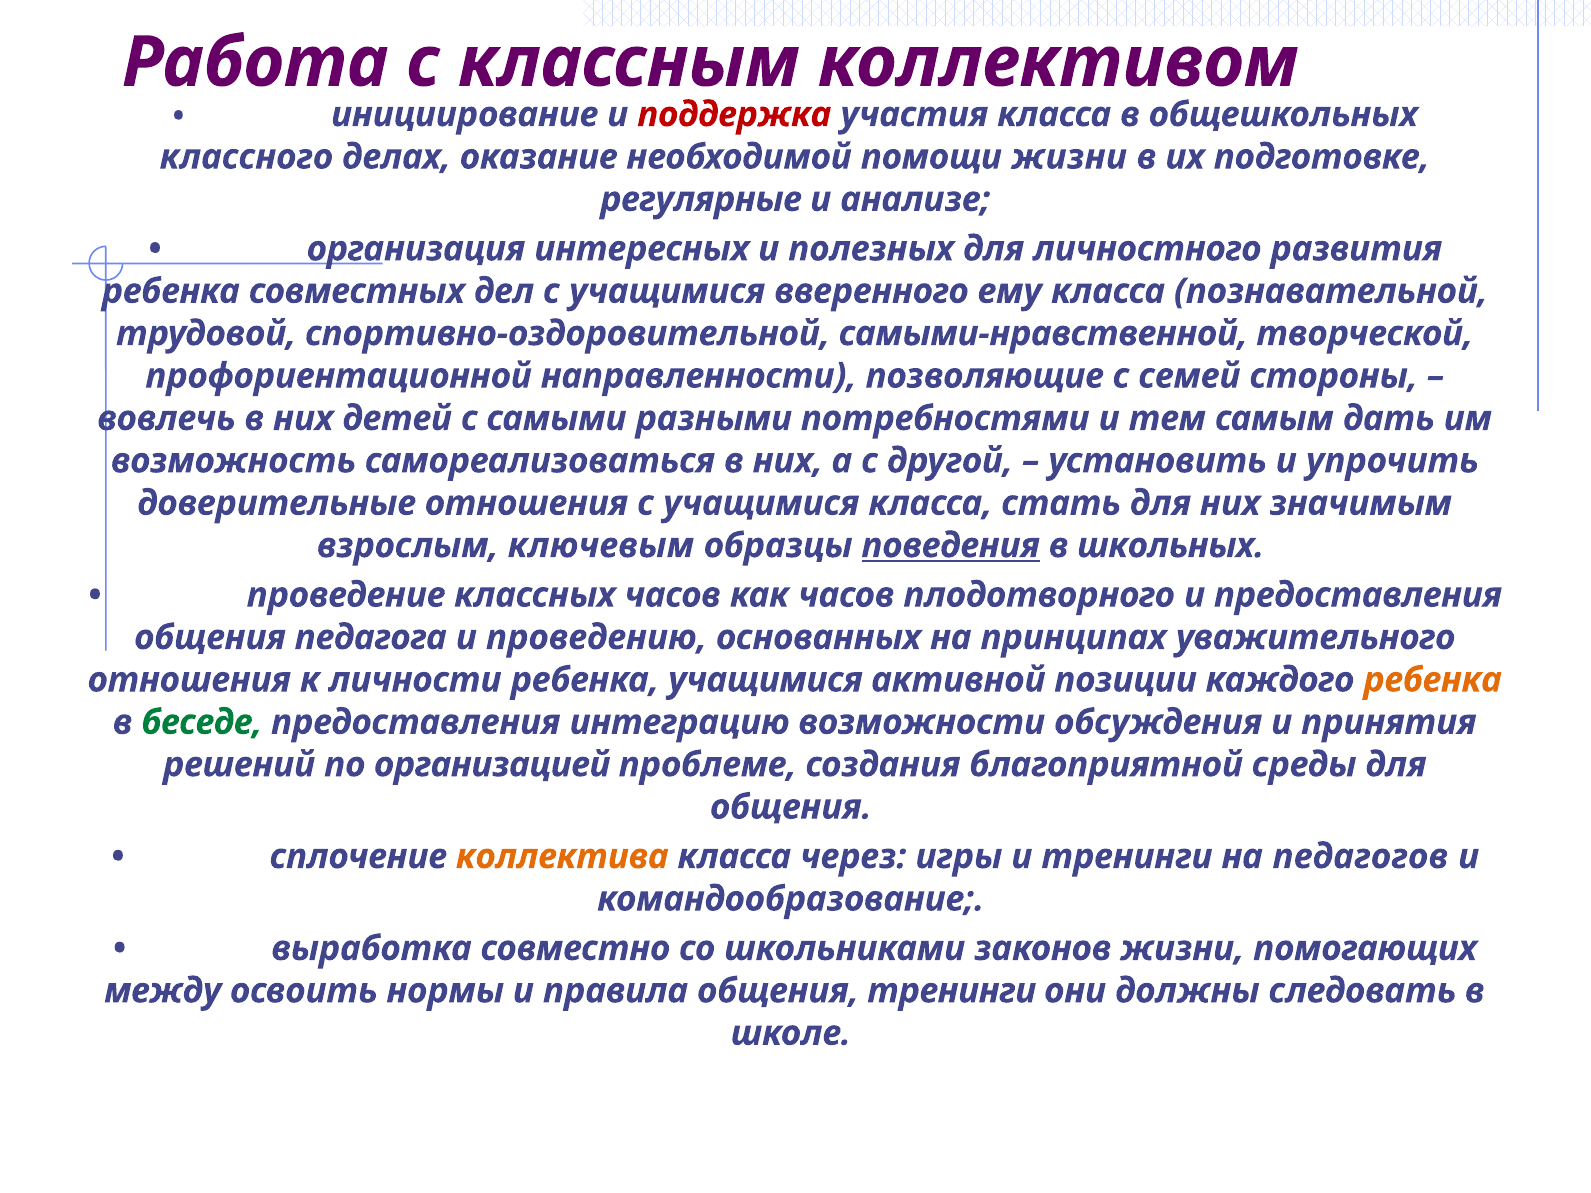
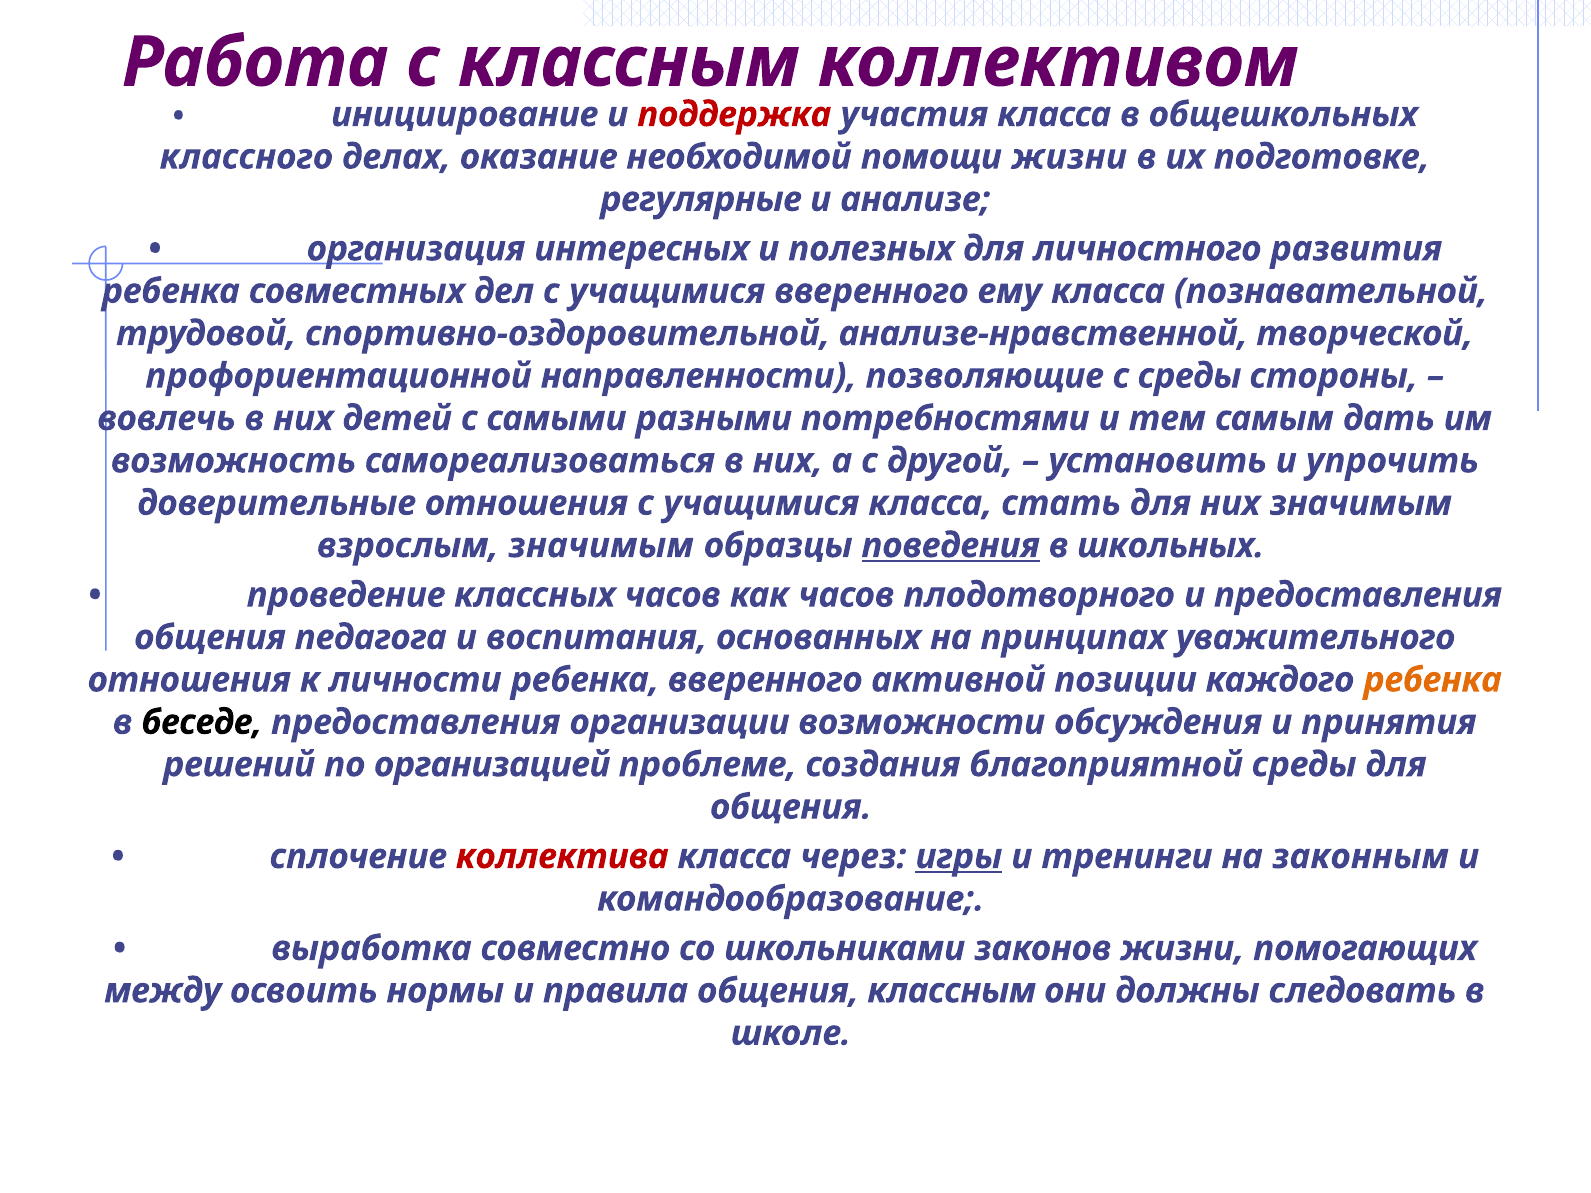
самыми-нравственной: самыми-нравственной -> анализе-нравственной (1043, 334)
с семей: семей -> среды (1190, 376)
взрослым ключевым: ключевым -> значимым (601, 546)
проведению: проведению -> воспитания (597, 638)
ребенка учащимися: учащимися -> вверенного (765, 680)
беседе colour: green -> black (202, 722)
интеграцию: интеграцию -> организации (680, 722)
коллектива colour: orange -> red (562, 857)
игры underline: none -> present (959, 857)
педагогов: педагогов -> законным (1360, 857)
общения тренинги: тренинги -> классным (952, 991)
